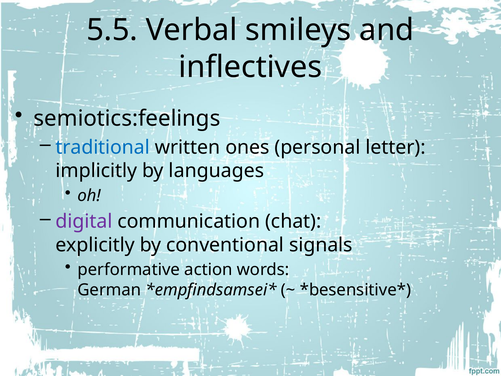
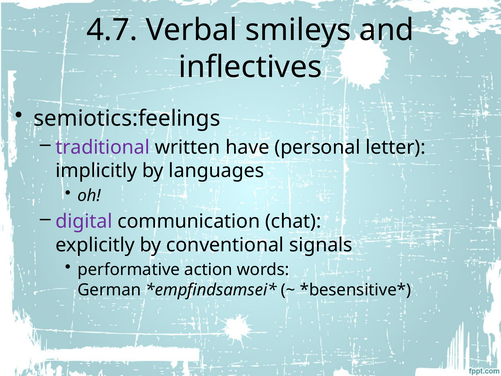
5.5: 5.5 -> 4.7 (112, 30)
traditional colour: blue -> purple (103, 147)
ones: ones -> have (247, 147)
